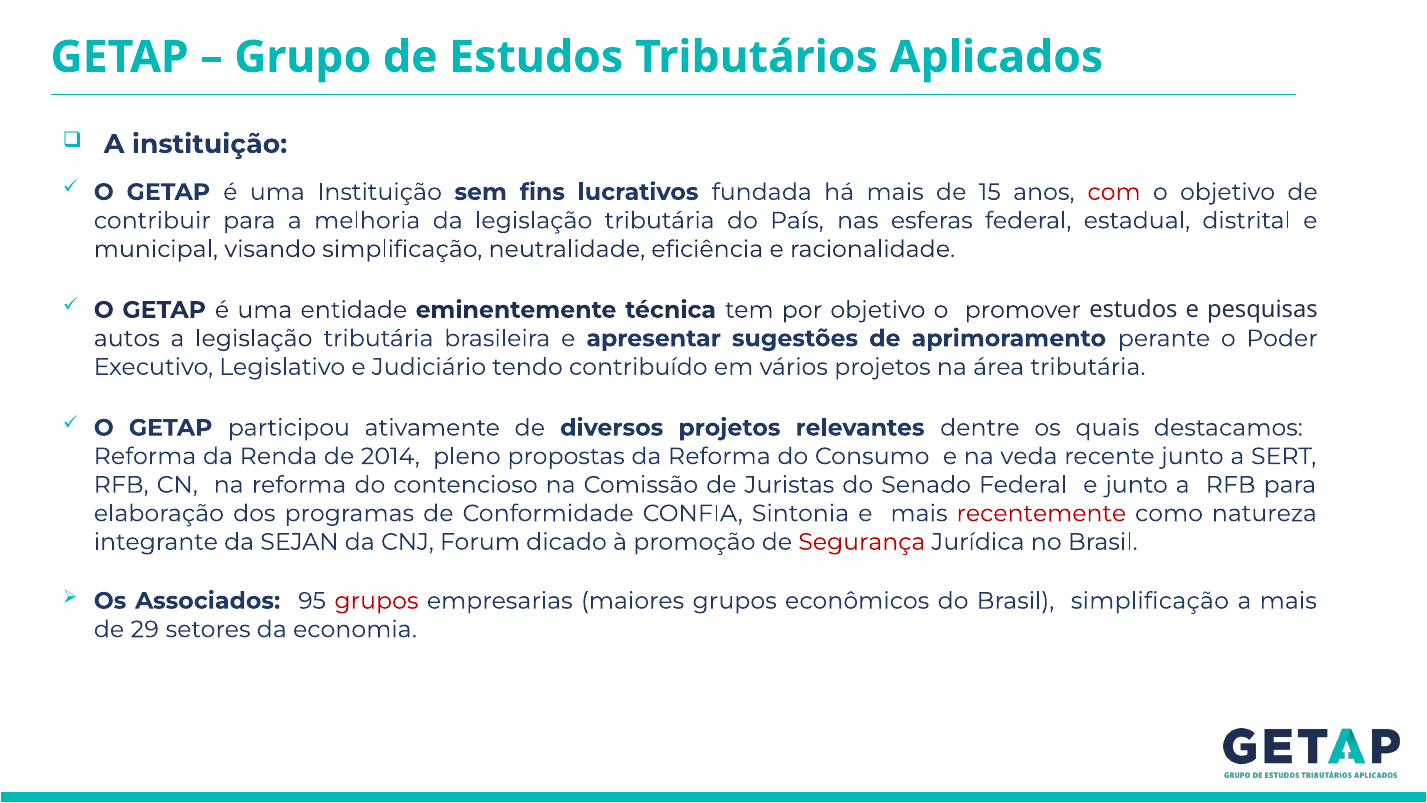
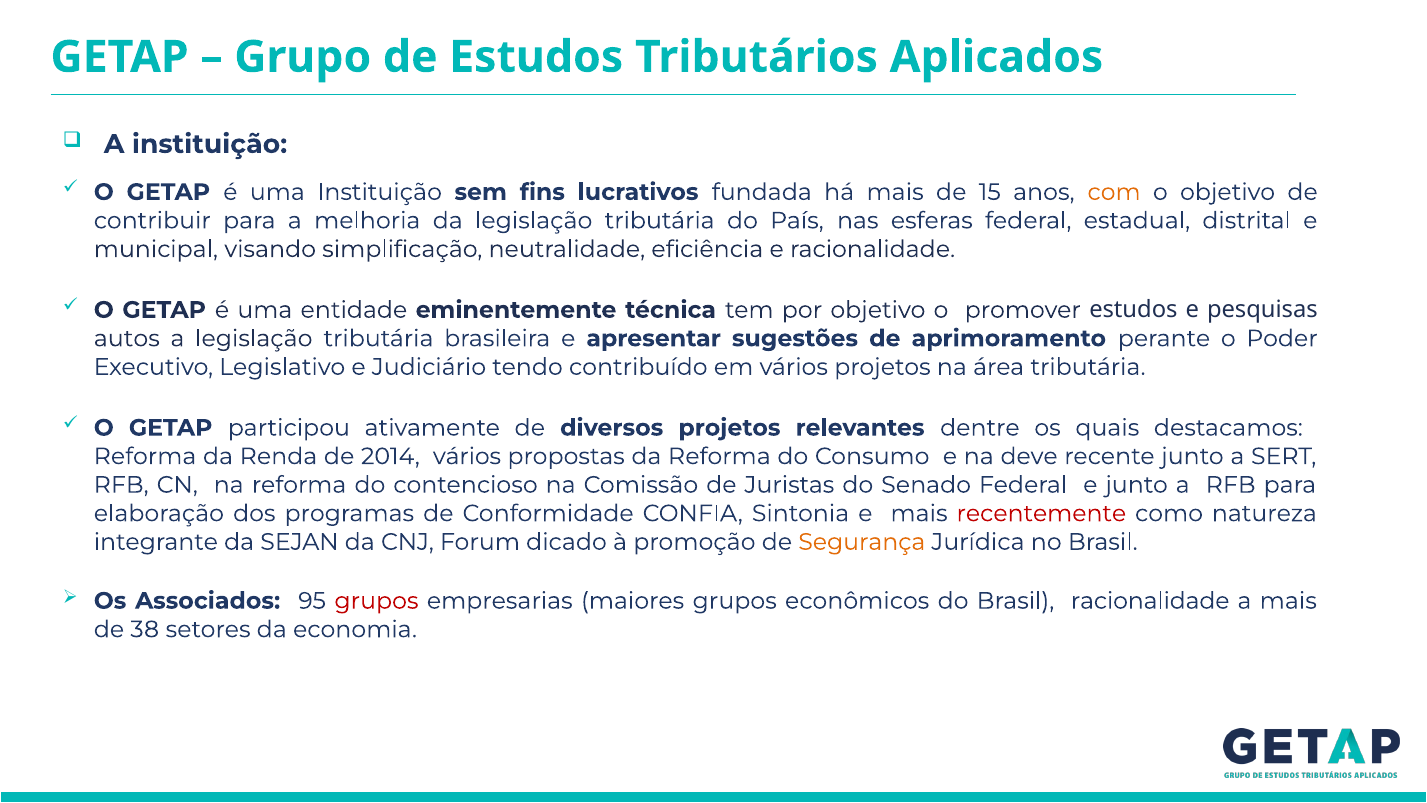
com colour: red -> orange (1114, 192)
2014 pleno: pleno -> vários (467, 456)
veda: veda -> deve (1029, 456)
Segurança colour: red -> orange (862, 542)
Brasil simplificação: simplificação -> racionalidade (1150, 601)
29: 29 -> 38 (145, 629)
